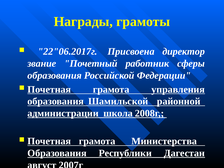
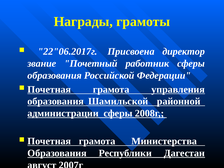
администрации школа: школа -> сферы (118, 113)
